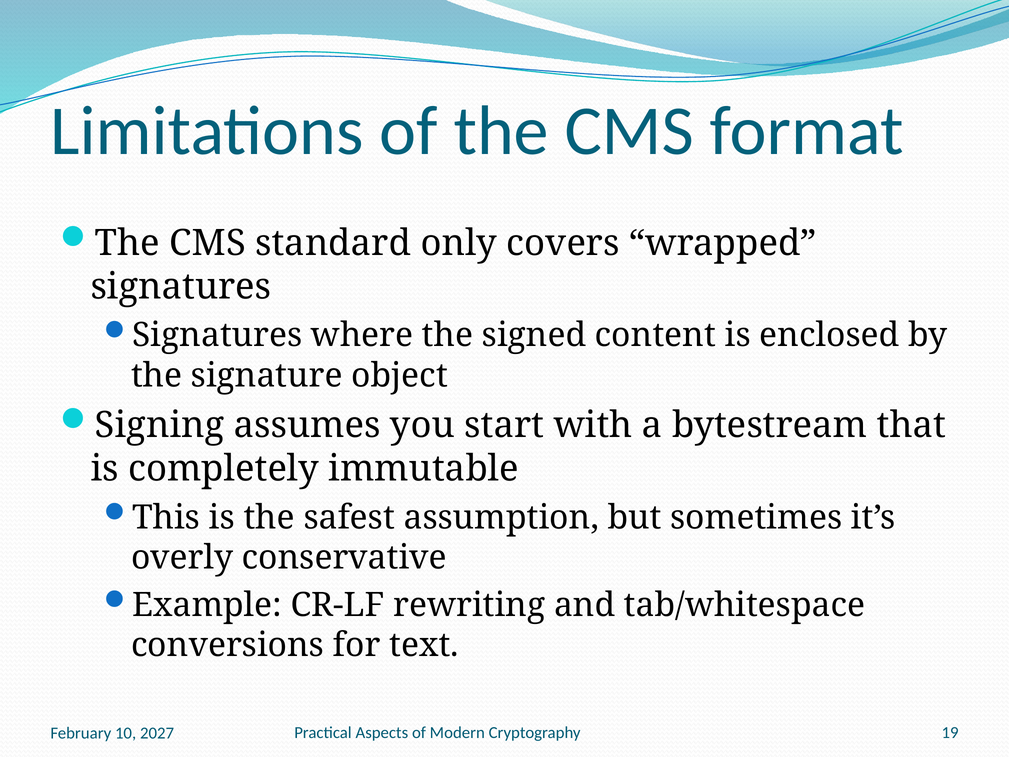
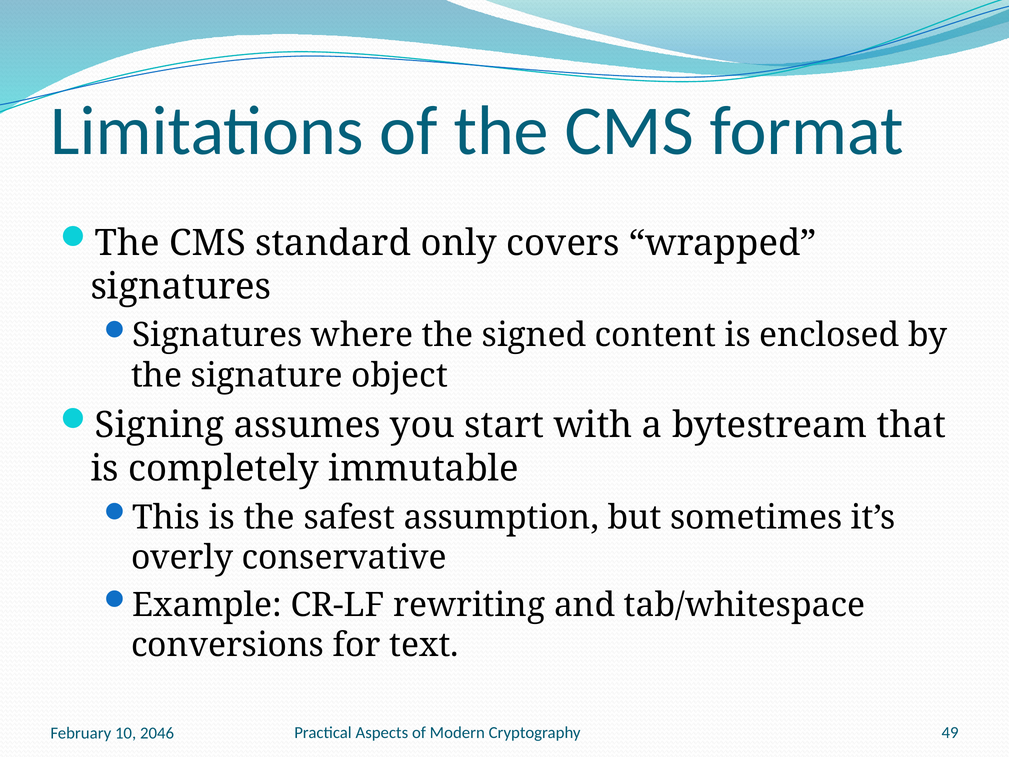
19: 19 -> 49 (950, 732)
2027: 2027 -> 2046 (157, 733)
